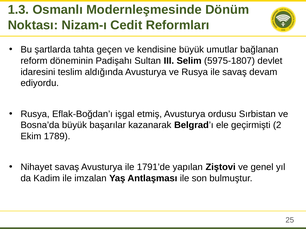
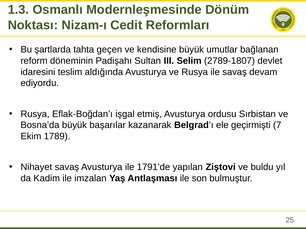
5975-1807: 5975-1807 -> 2789-1807 (230, 61)
2: 2 -> 7 (277, 125)
genel: genel -> buldu (262, 168)
